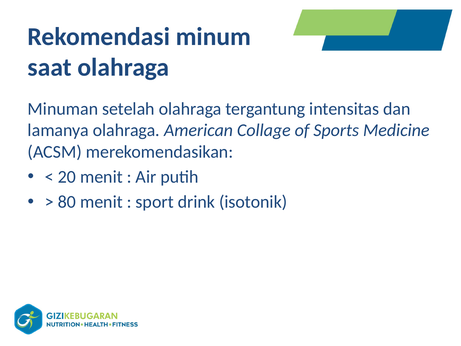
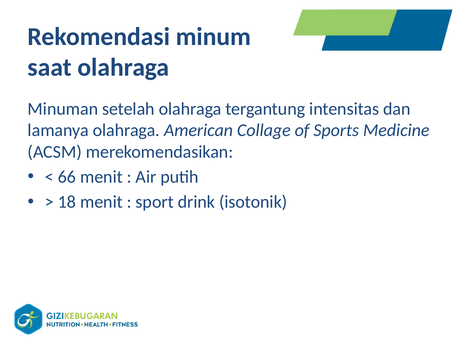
20: 20 -> 66 (67, 177)
80: 80 -> 18 (67, 202)
